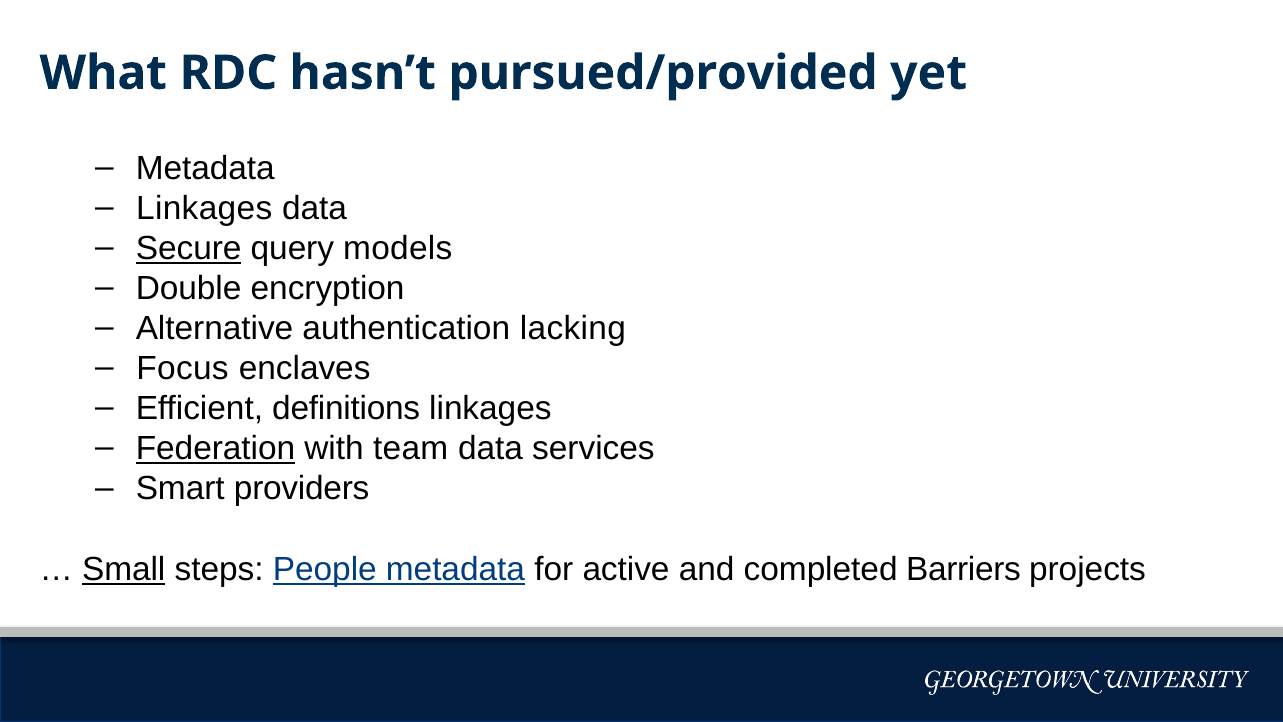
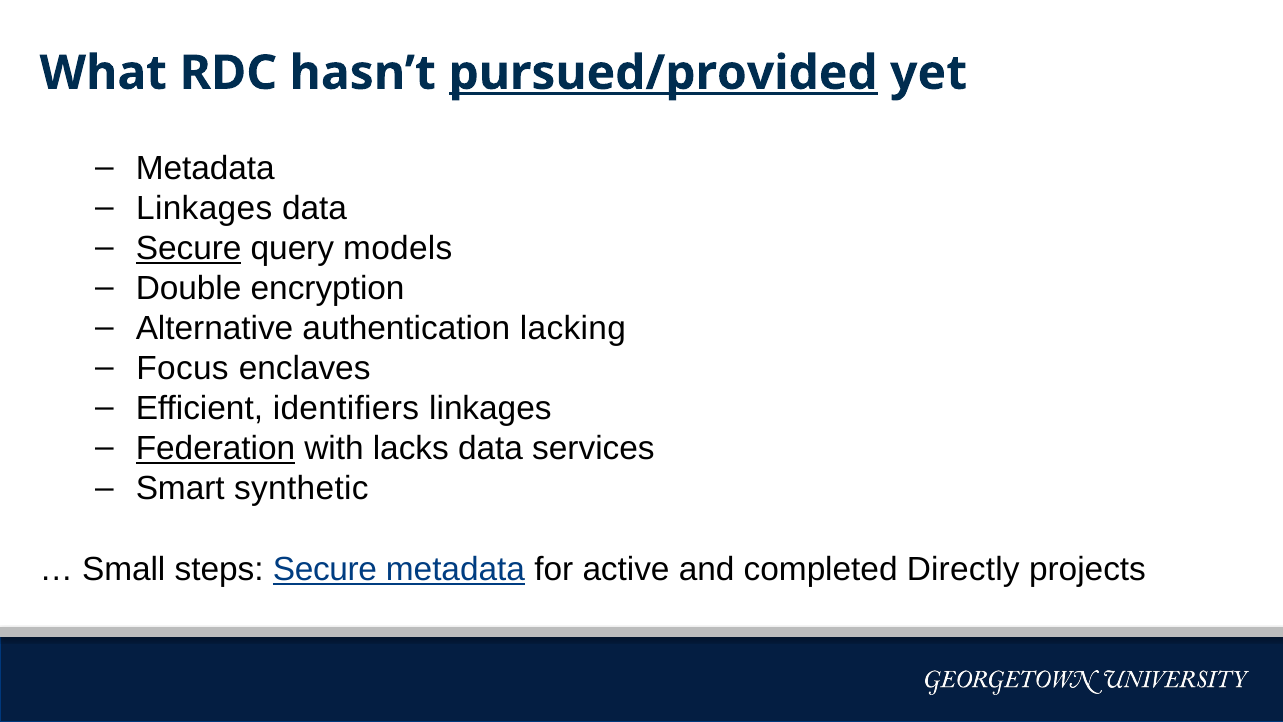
pursued/provided underline: none -> present (663, 73)
definitions: definitions -> identifiers (346, 409)
team: team -> lacks (411, 449)
providers: providers -> synthetic (301, 489)
Small underline: present -> none (124, 569)
steps People: People -> Secure (325, 569)
Barriers: Barriers -> Directly (963, 569)
